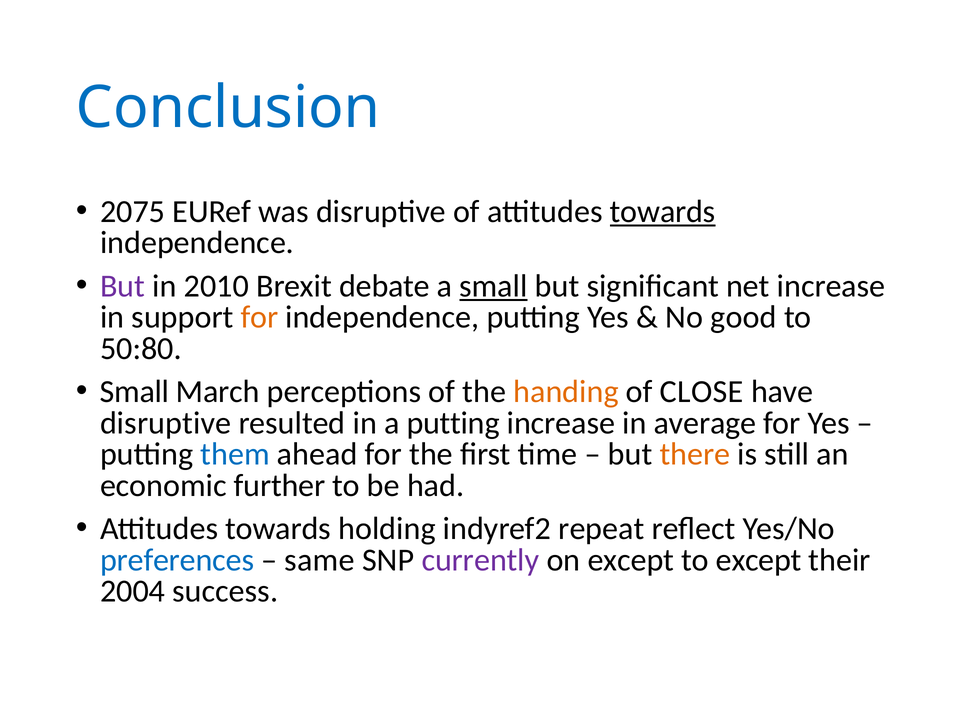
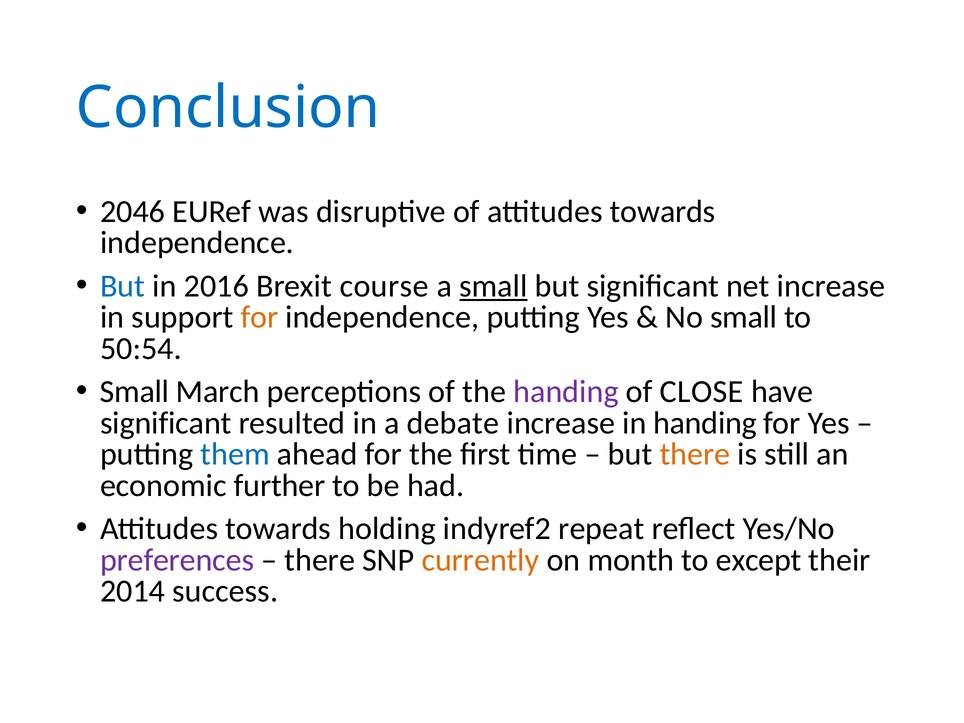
2075: 2075 -> 2046 (133, 212)
towards underline: present -> none (663, 212)
But colour: purple -> blue (123, 286)
2010: 2010 -> 2016 (216, 286)
debate: debate -> course (384, 286)
No good: good -> small (744, 317)
50:80: 50:80 -> 50:54 (141, 349)
handing colour: orange -> purple (566, 392)
disruptive: disruptive -> significant (166, 423)
a putting: putting -> debate (453, 423)
in average: average -> handing (705, 423)
preferences colour: blue -> purple (177, 560)
same: same -> there (320, 560)
currently colour: purple -> orange (480, 560)
on except: except -> month (631, 560)
2004: 2004 -> 2014 (133, 591)
